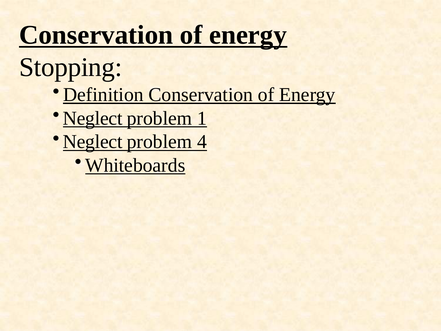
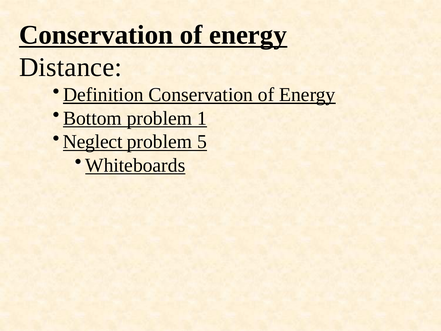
Stopping: Stopping -> Distance (71, 67)
Neglect: Neglect -> Bottom (93, 118)
4: 4 -> 5 (202, 142)
